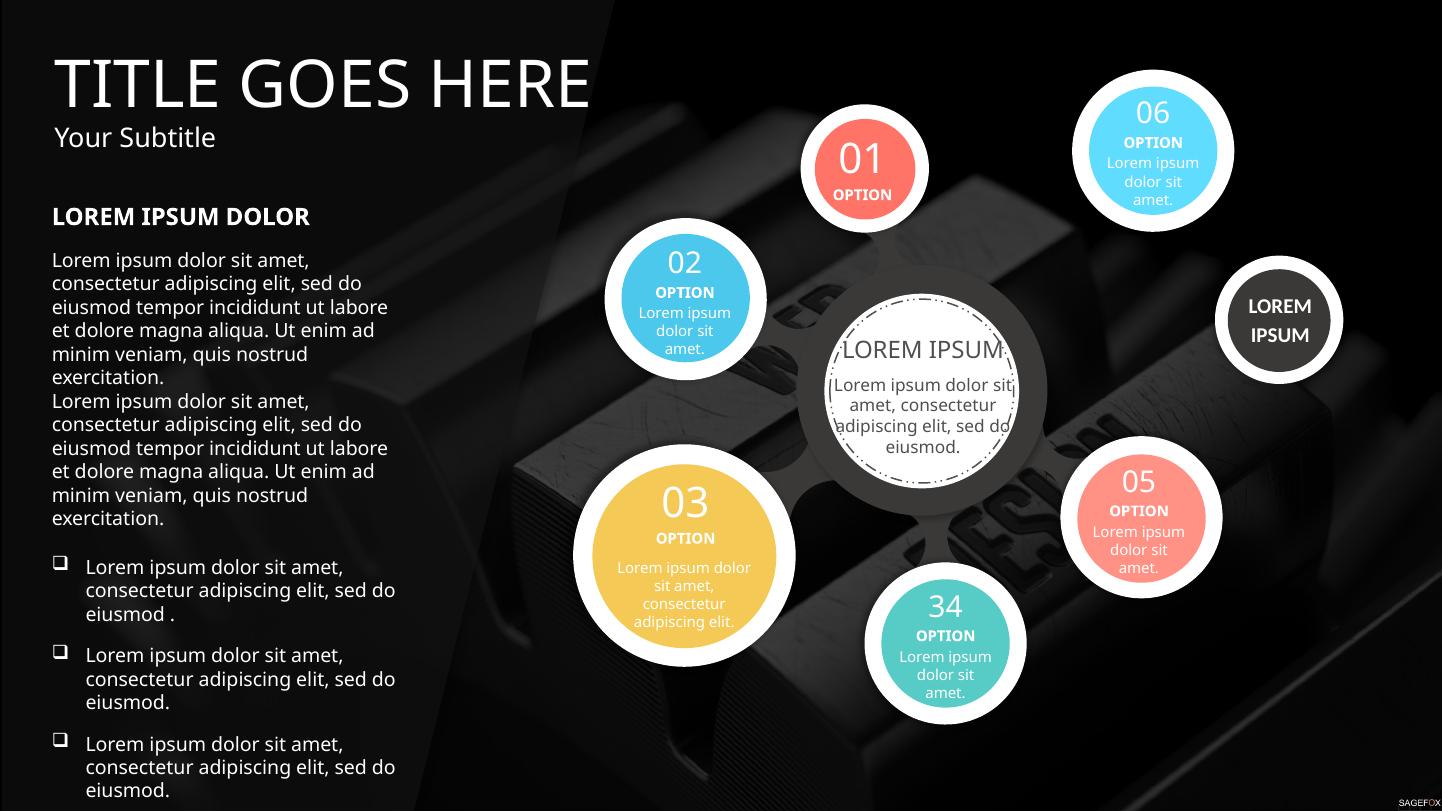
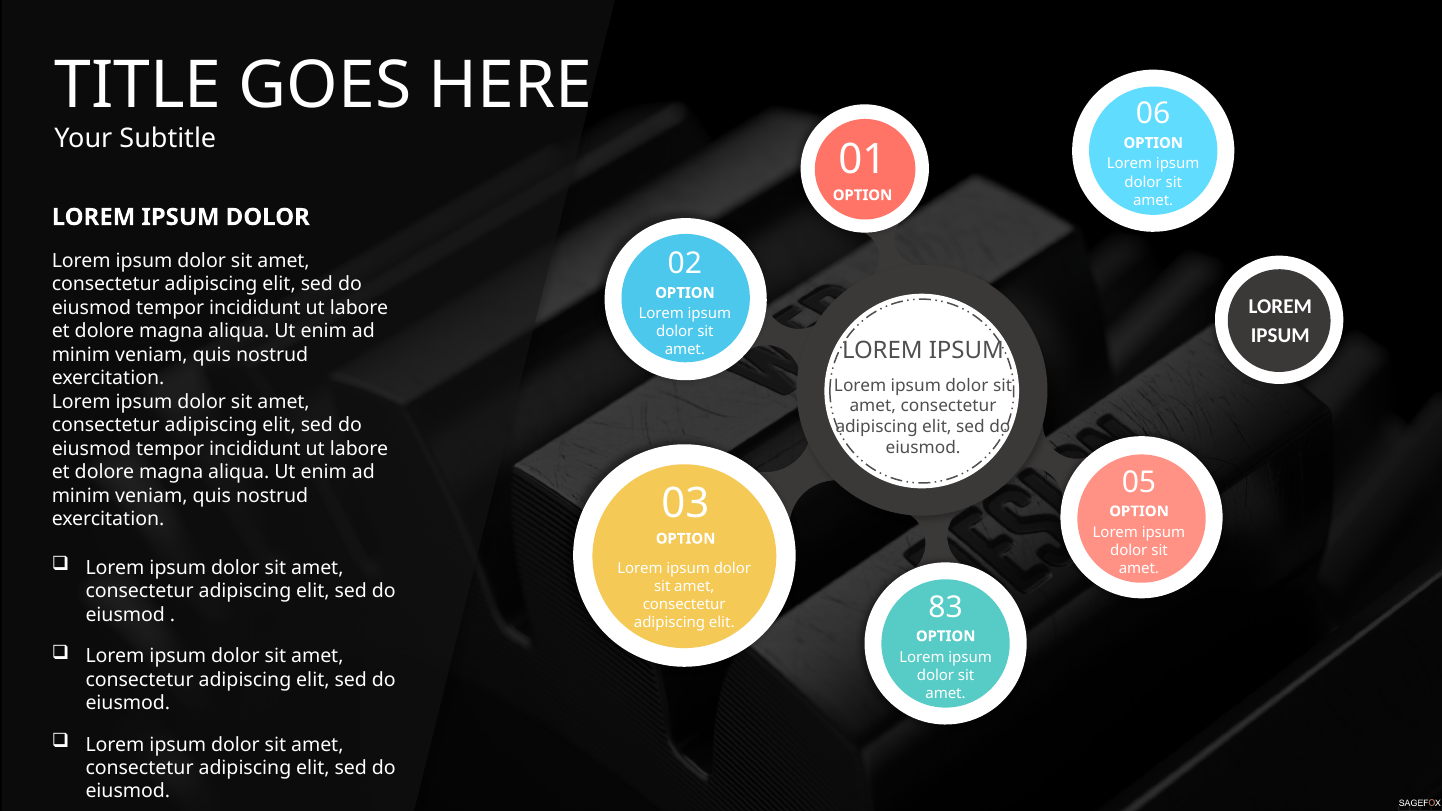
34: 34 -> 83 (946, 607)
